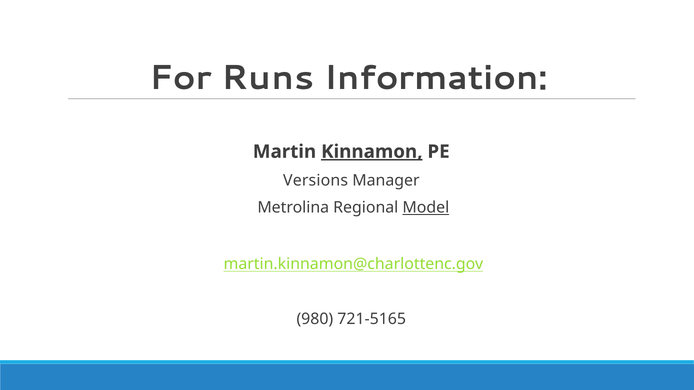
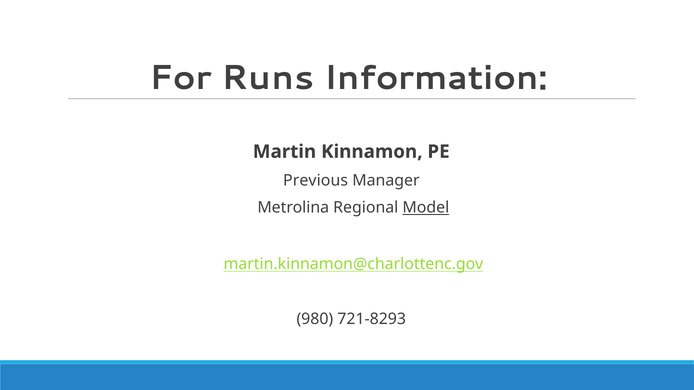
Kinnamon underline: present -> none (372, 152)
Versions: Versions -> Previous (316, 181)
721-5165: 721-5165 -> 721-8293 (372, 319)
